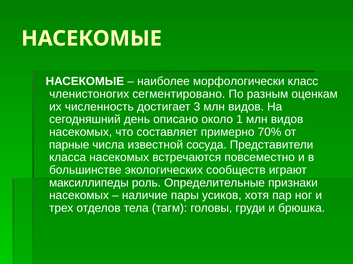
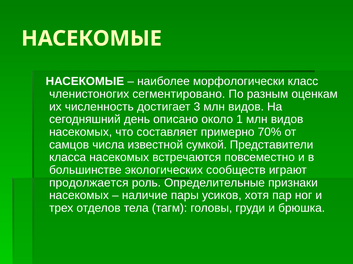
парные: парные -> самцов (69, 145)
сосуда: сосуда -> сумкой (207, 145)
максиллипеды: максиллипеды -> продолжается (89, 183)
